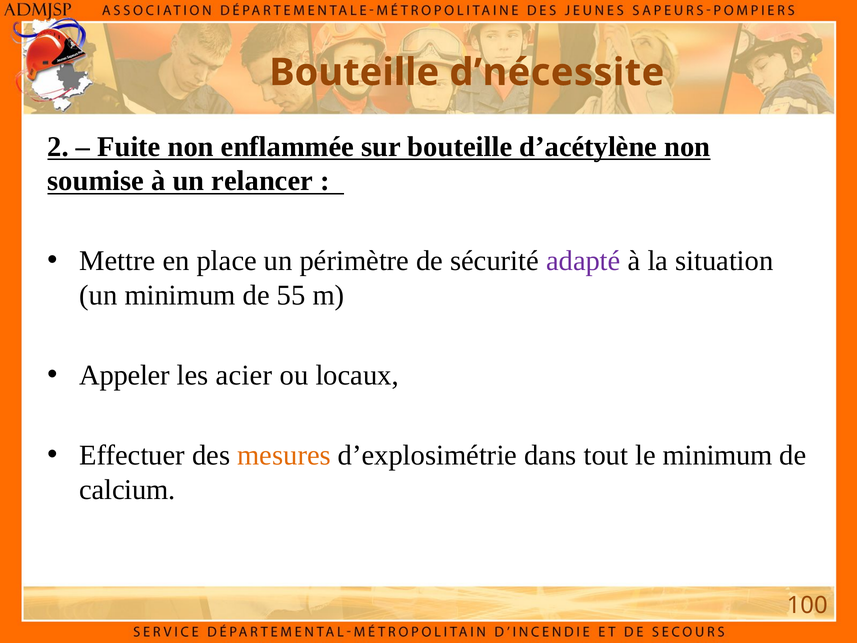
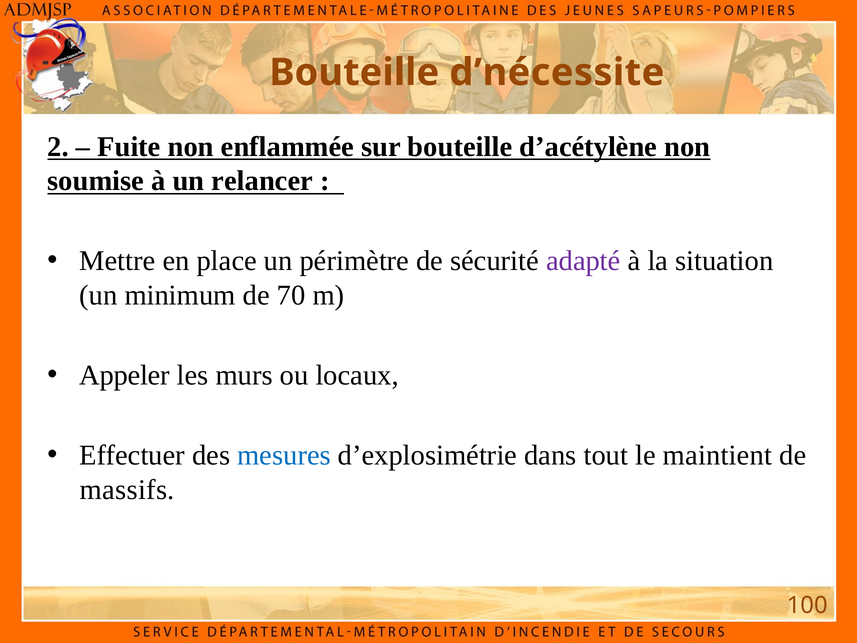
55: 55 -> 70 (291, 295)
acier: acier -> murs (244, 375)
mesures colour: orange -> blue (284, 455)
le minimum: minimum -> maintient (717, 455)
calcium: calcium -> massifs (127, 489)
